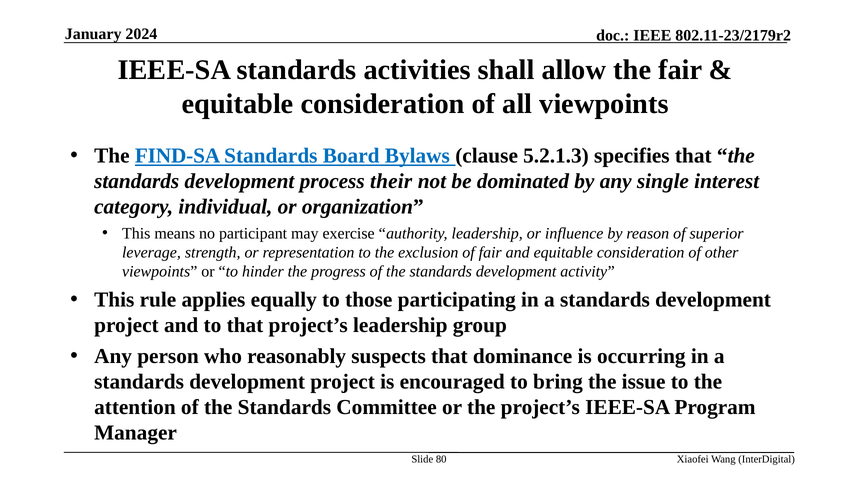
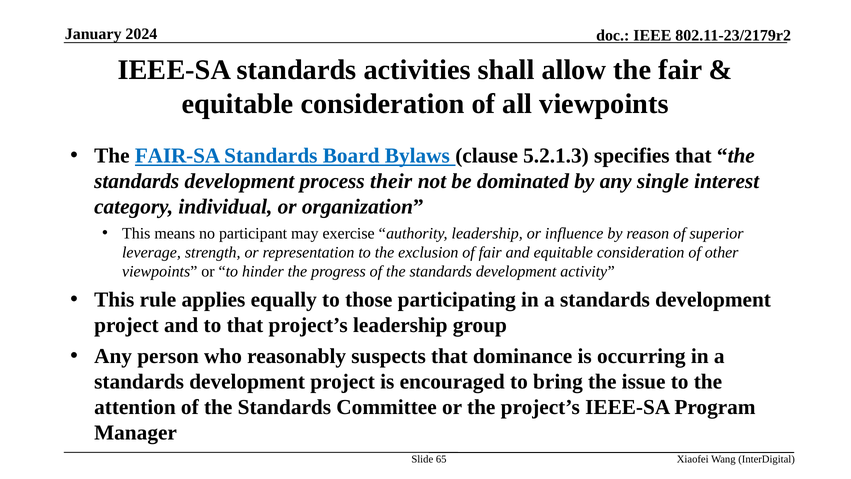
FIND-SA: FIND-SA -> FAIR-SA (178, 156)
80: 80 -> 65 (441, 459)
